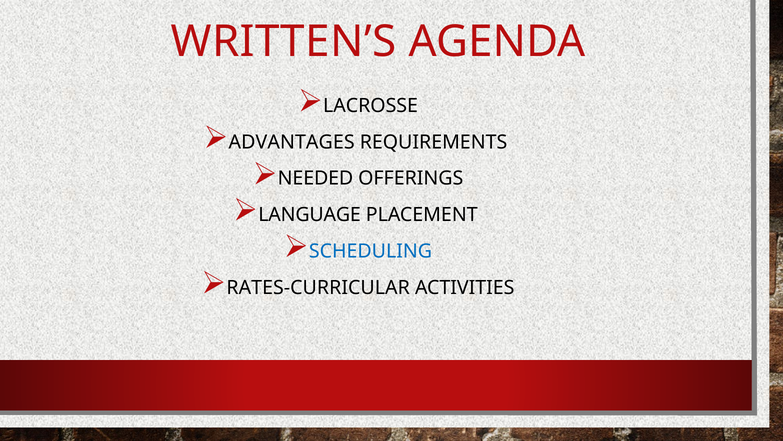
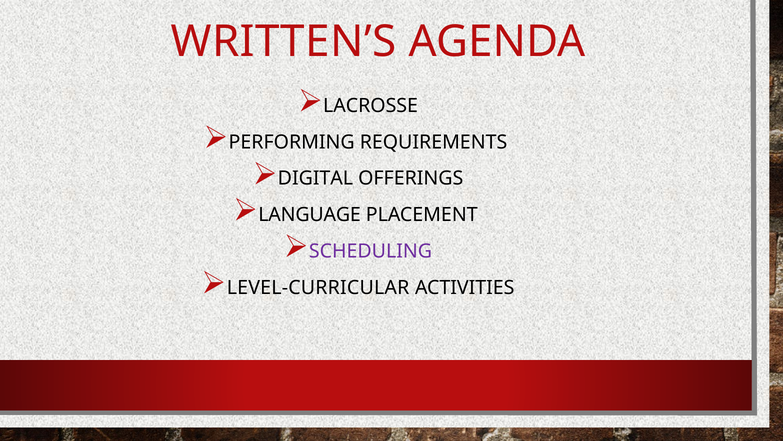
ADVANTAGES: ADVANTAGES -> PERFORMING (292, 142)
NEEDED: NEEDED -> DIGITAL (315, 178)
SCHEDULING colour: blue -> purple (370, 251)
RATES-CURRICULAR: RATES-CURRICULAR -> LEVEL-CURRICULAR (318, 287)
